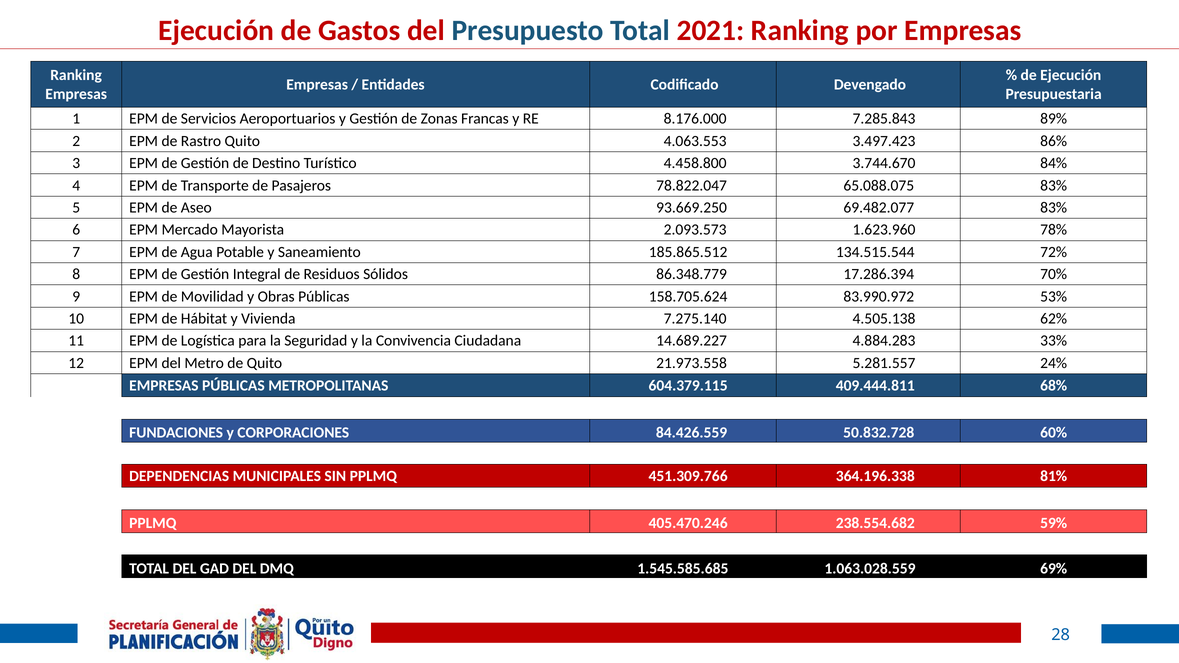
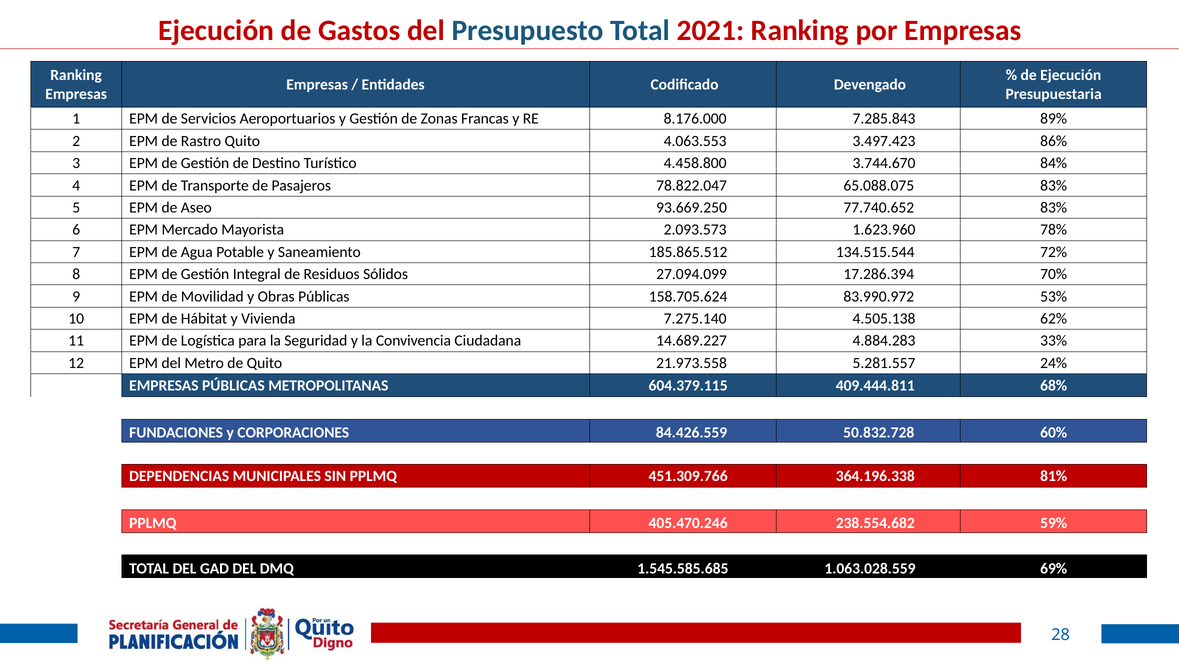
69.482.077: 69.482.077 -> 77.740.652 (879, 208)
86.348.779: 86.348.779 -> 27.094.099 (692, 274)
